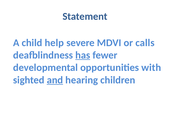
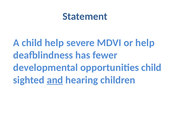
or calls: calls -> help (145, 43)
has underline: present -> none (83, 55)
opportunities with: with -> child (151, 68)
